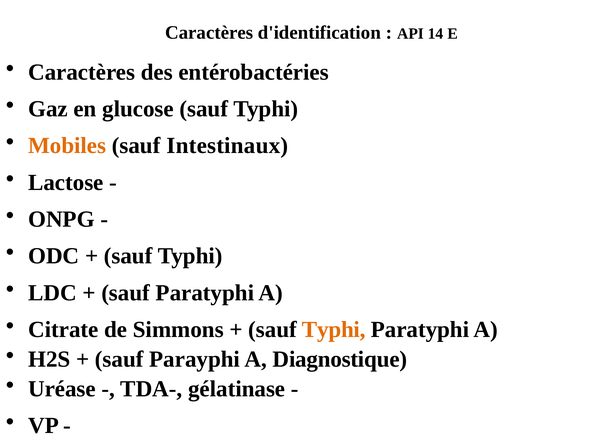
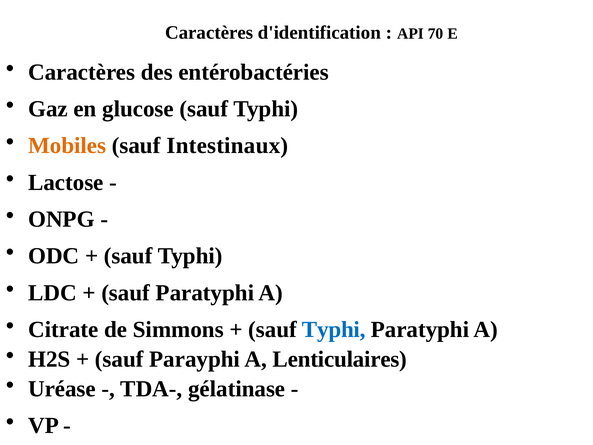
14: 14 -> 70 (436, 34)
Typhi colour: orange -> blue (334, 329)
Diagnostique: Diagnostique -> Lenticulaires (340, 359)
